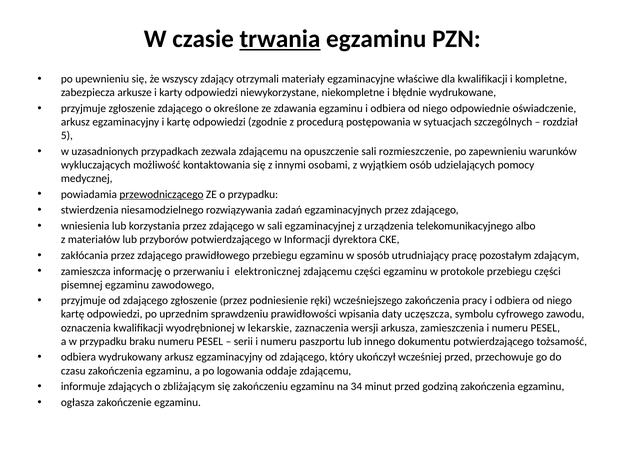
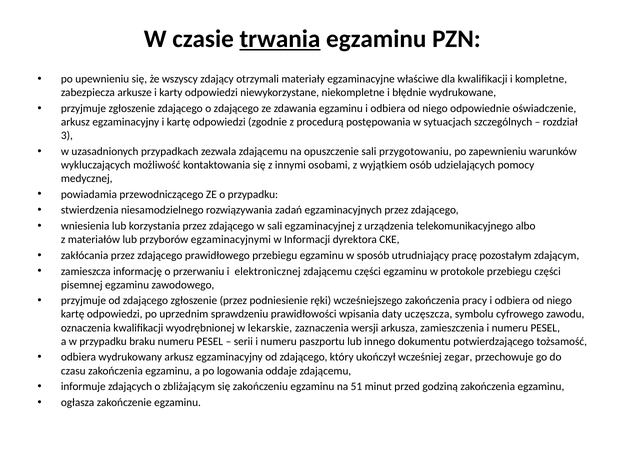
o określone: określone -> zdającego (236, 108)
5: 5 -> 3 (67, 136)
rozmieszczenie: rozmieszczenie -> przygotowaniu (415, 151)
przewodniczącego underline: present -> none (162, 194)
przyborów potwierdzającego: potwierdzającego -> egzaminacyjnymi (231, 240)
wcześniej przed: przed -> zegar (458, 357)
34: 34 -> 51 (356, 386)
